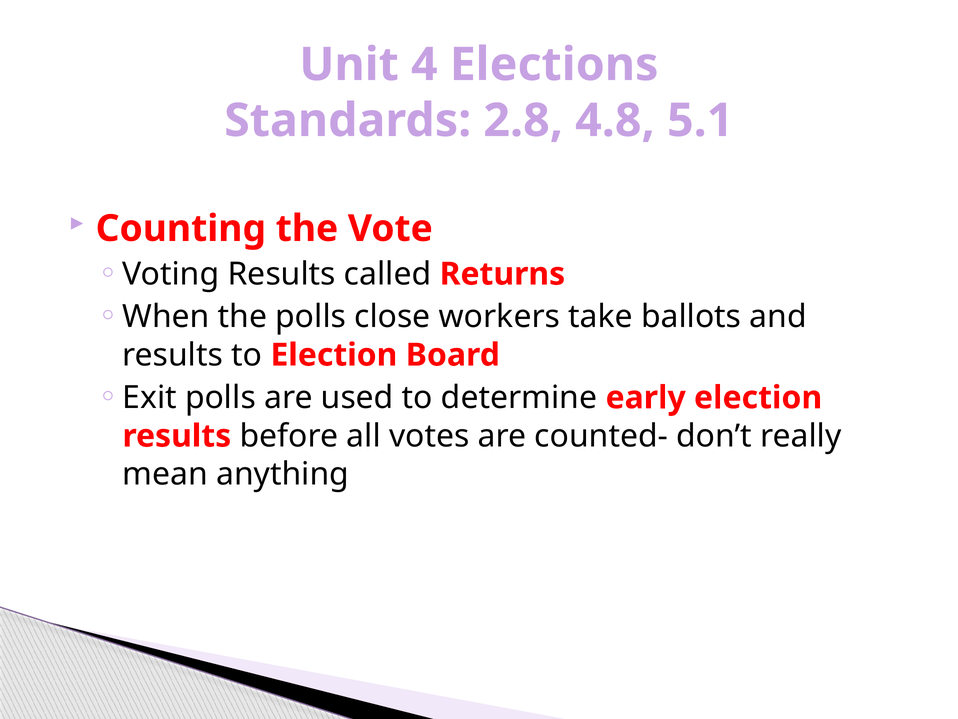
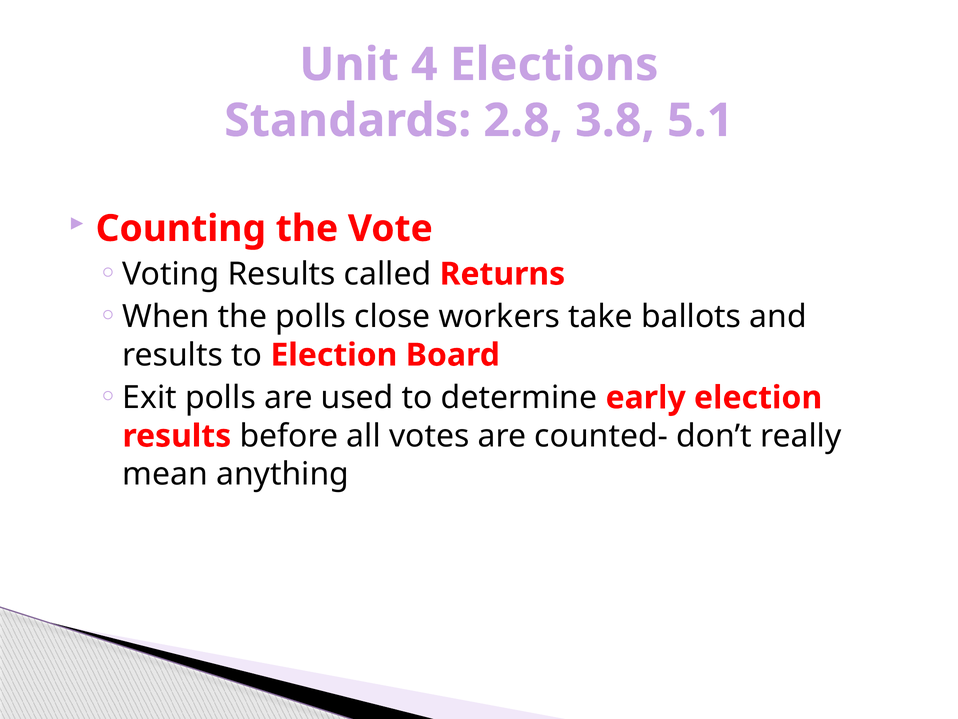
4.8: 4.8 -> 3.8 (615, 121)
